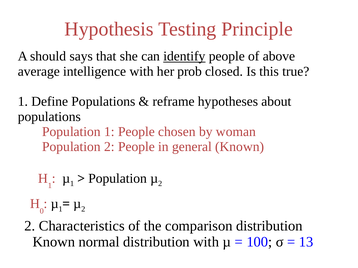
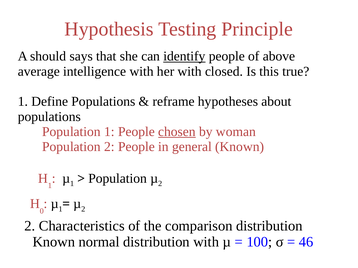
her prob: prob -> with (190, 71)
chosen underline: none -> present (177, 132)
13: 13 -> 46 (306, 242)
